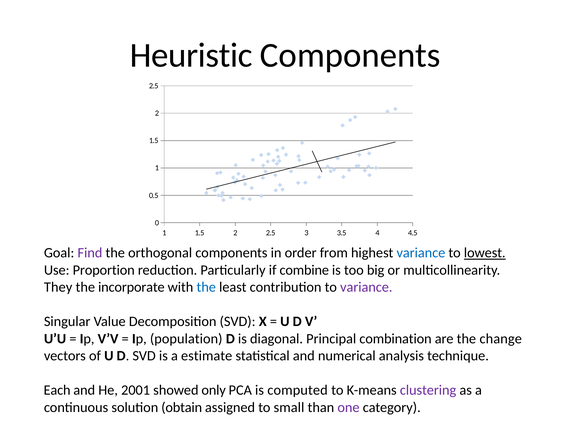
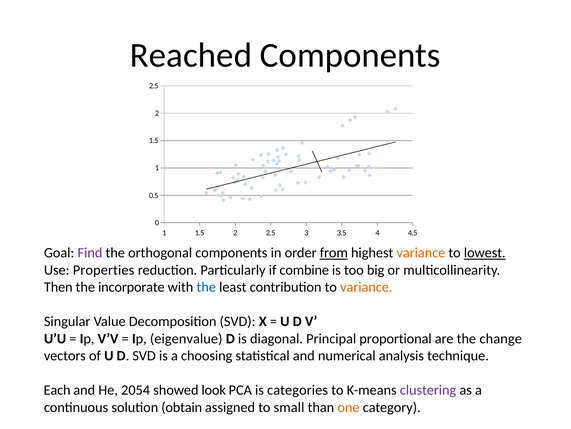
Heuristic: Heuristic -> Reached (191, 55)
from underline: none -> present (334, 252)
variance colour: blue -> orange (421, 252)
Proportion: Proportion -> Properties (104, 270)
They: They -> Then (58, 287)
variance colour: purple -> orange (366, 287)
population: population -> eigenvalue (186, 338)
combination: combination -> proportional (396, 338)
estimate: estimate -> choosing (207, 355)
2001: 2001 -> 2054 (136, 390)
only: only -> look (214, 390)
computed: computed -> categories (298, 390)
one colour: purple -> orange (349, 407)
